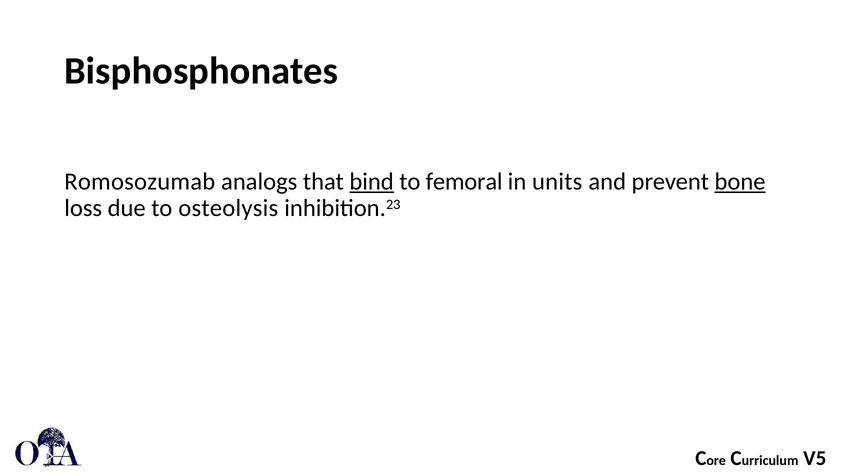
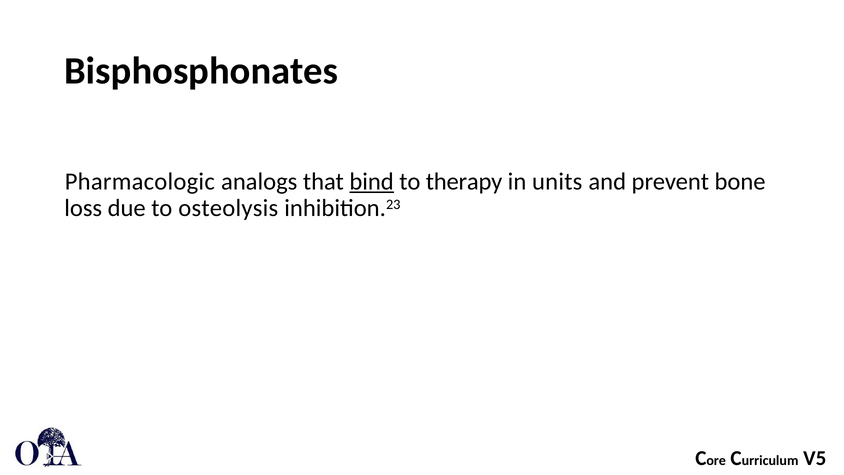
Romosozumab: Romosozumab -> Pharmacologic (140, 182)
femoral: femoral -> therapy (464, 182)
bone underline: present -> none (740, 182)
